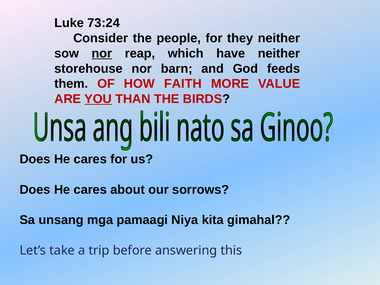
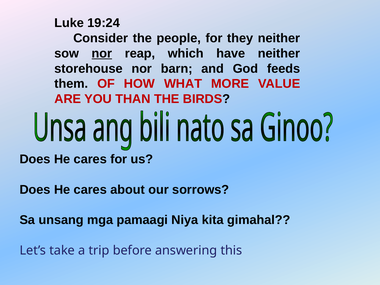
73:24: 73:24 -> 19:24 (104, 23)
FAITH: FAITH -> WHAT (183, 84)
YOU underline: present -> none (98, 99)
